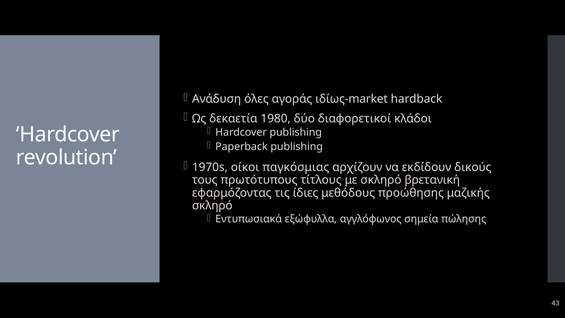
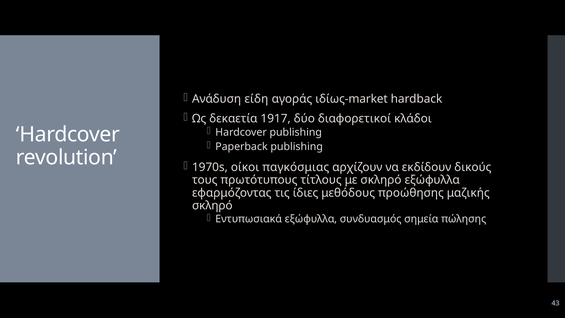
όλες: όλες -> είδη (256, 99)
1980: 1980 -> 1917 (276, 119)
σκληρό βρετανική: βρετανική -> εξώφυλλα (432, 180)
αγγλόφωνος: αγγλόφωνος -> συνδυασμός (371, 219)
